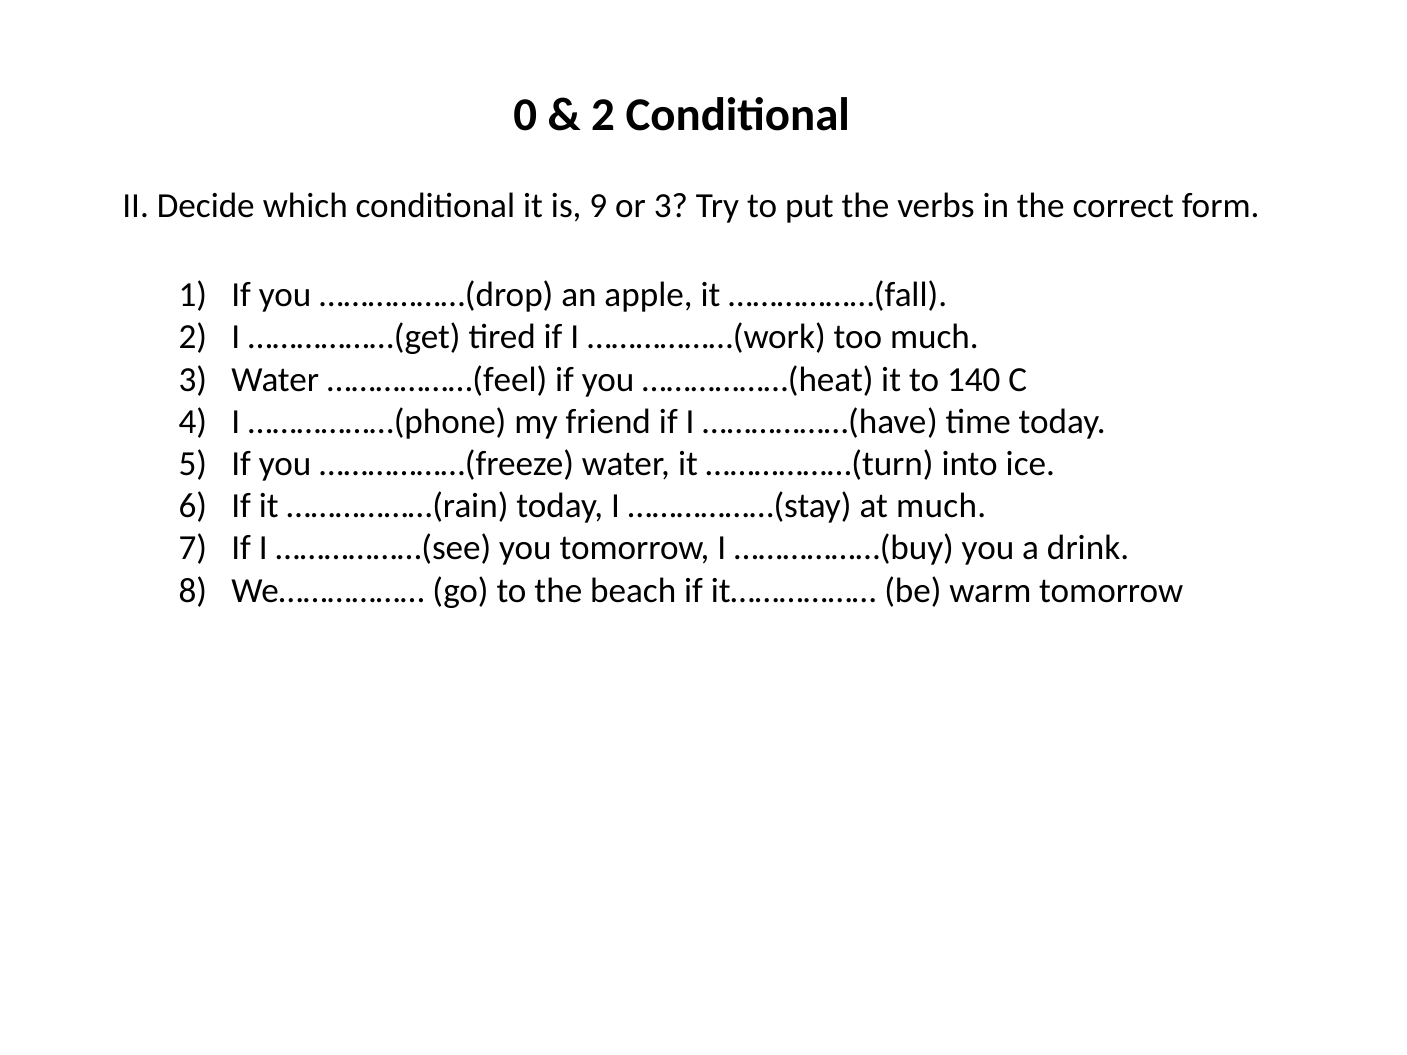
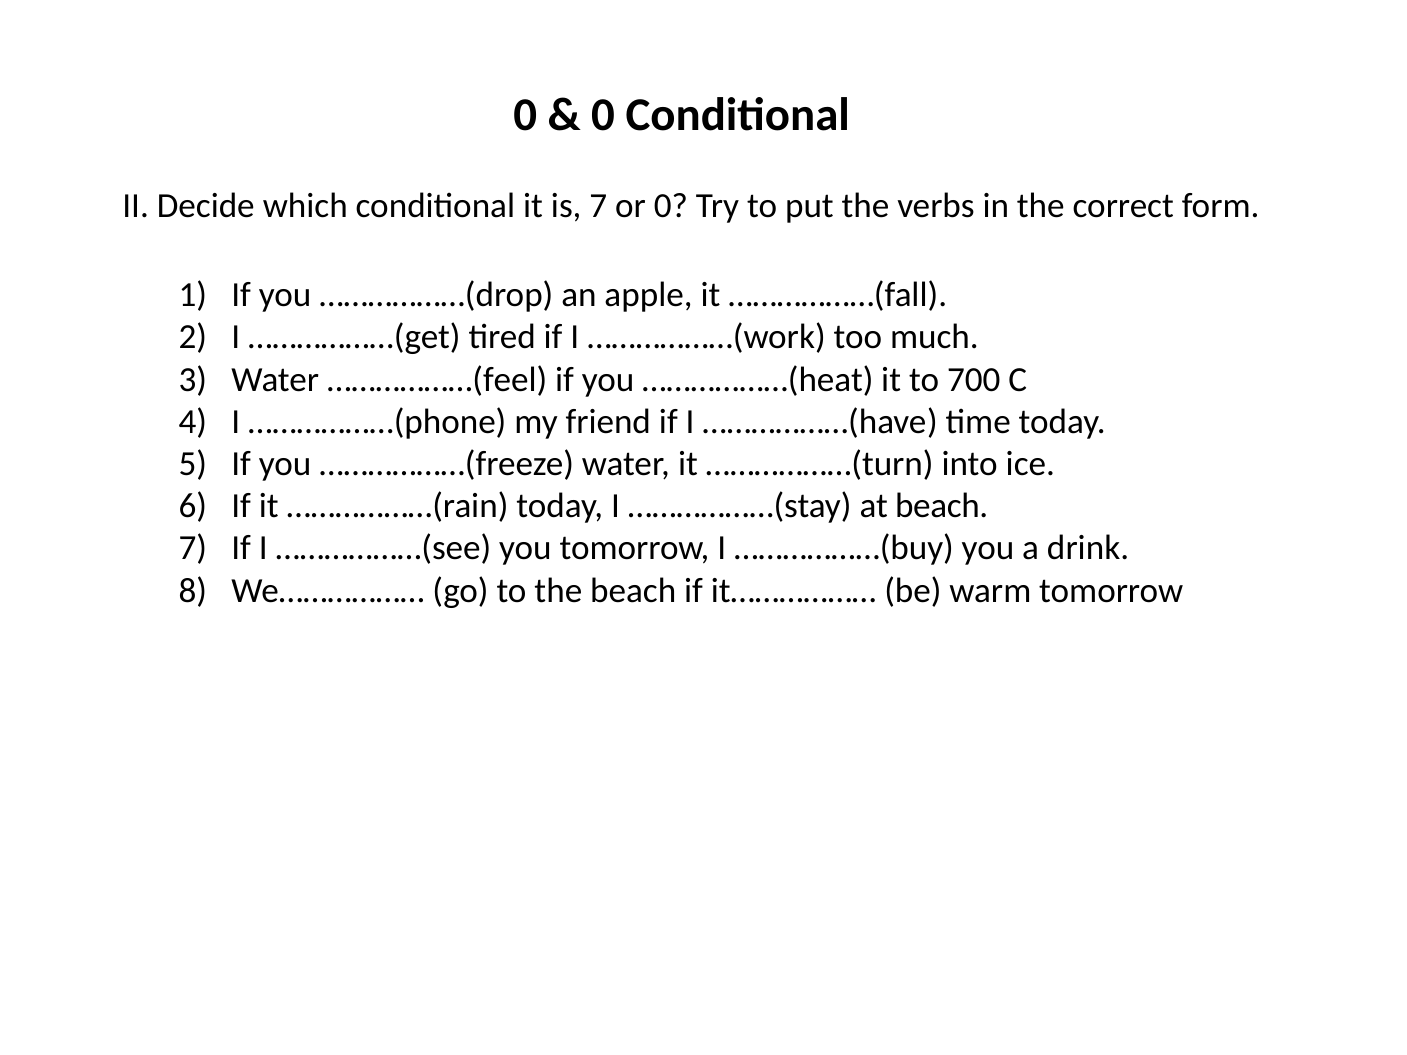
2: 2 -> 0 (603, 115)
is 9: 9 -> 7 (598, 206)
or 3: 3 -> 0 (671, 206)
140: 140 -> 700 (974, 380)
at much: much -> beach (942, 506)
